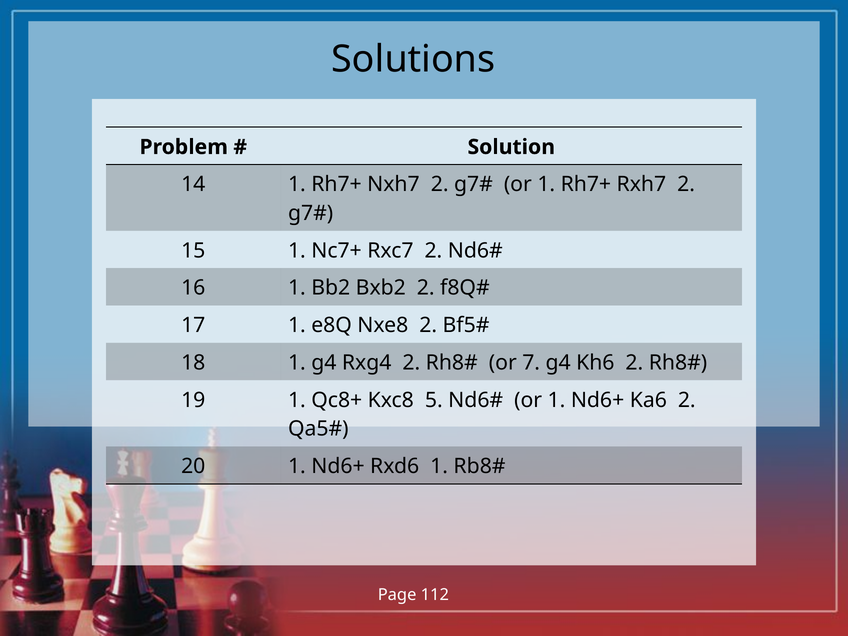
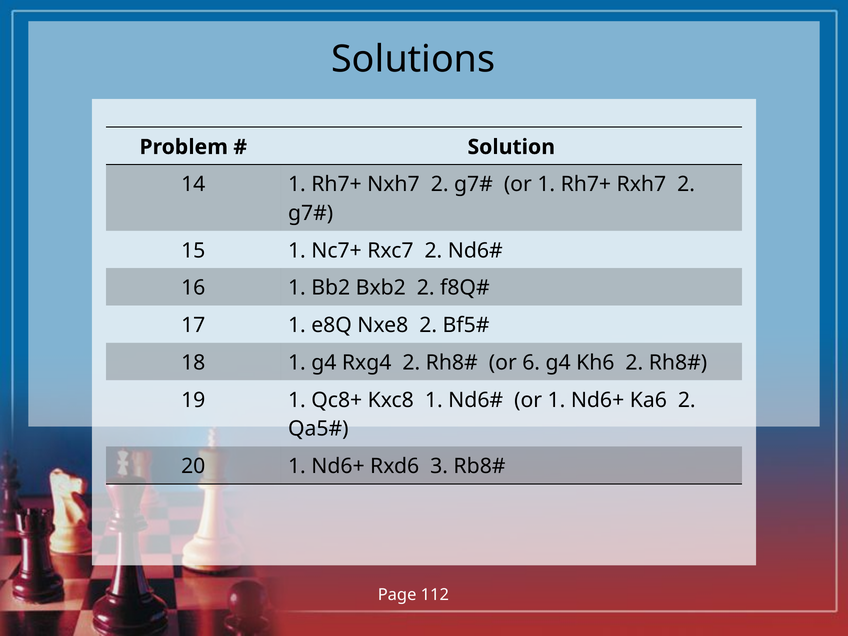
7: 7 -> 6 (531, 363)
Kxc8 5: 5 -> 1 (434, 400)
Rxd6 1: 1 -> 3 (439, 466)
